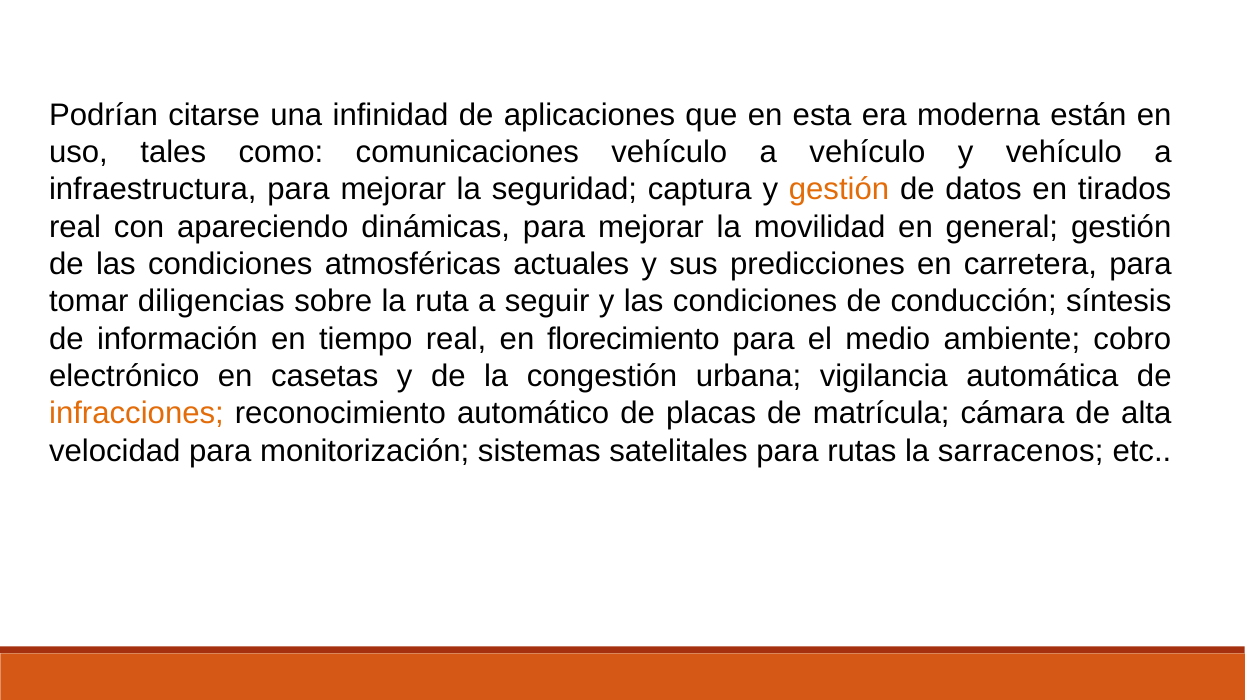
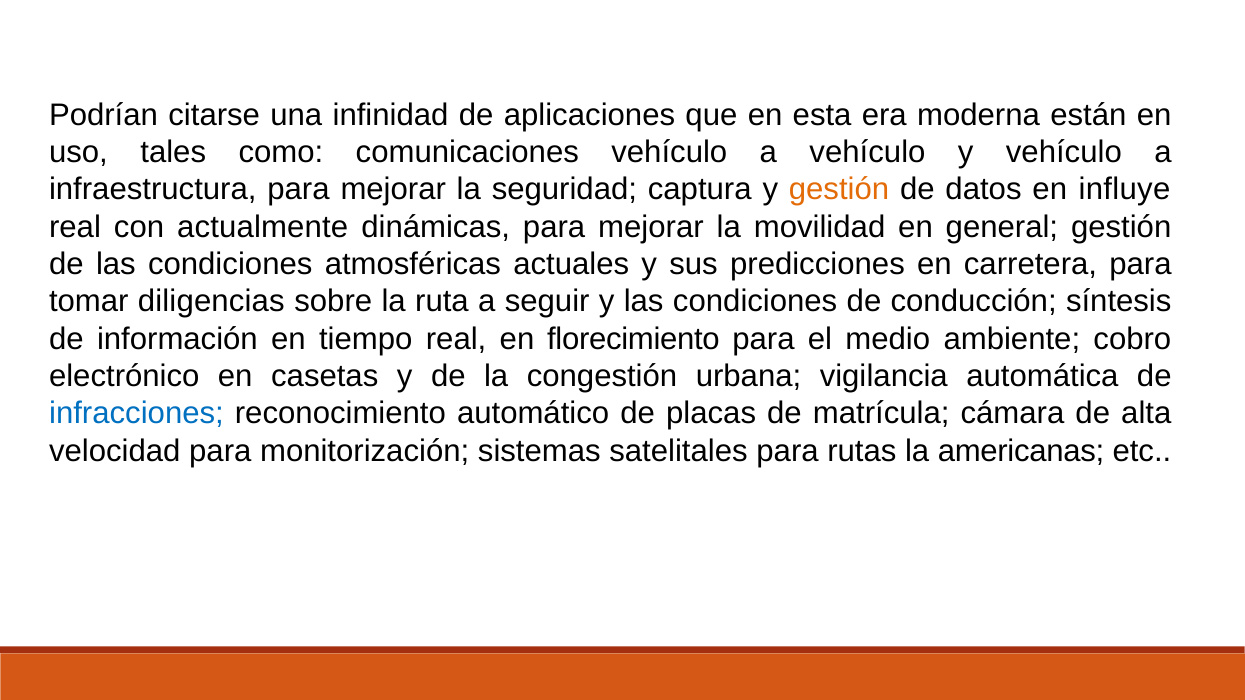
tirados: tirados -> influye (1124, 189)
apareciendo: apareciendo -> actualmente (263, 227)
infracciones colour: orange -> blue (136, 414)
sarracenos: sarracenos -> americanas (1021, 451)
